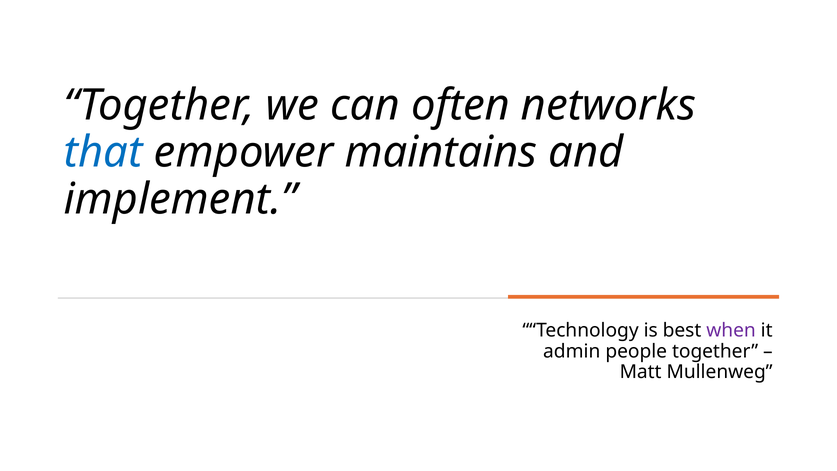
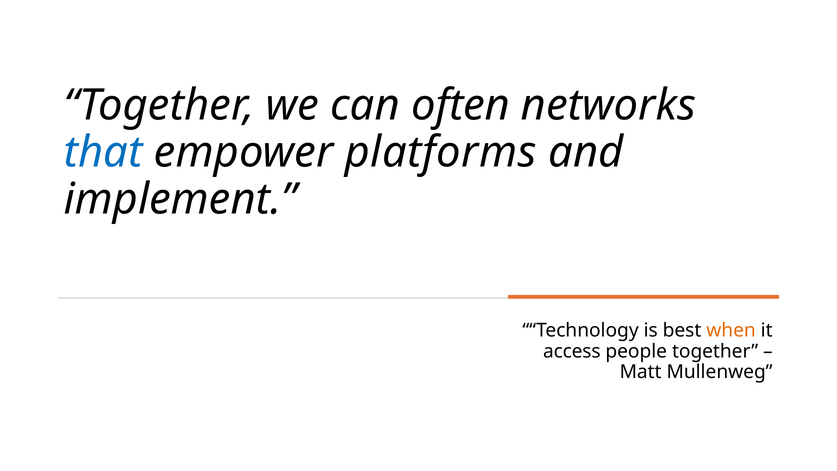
maintains: maintains -> platforms (441, 152)
when colour: purple -> orange (731, 331)
admin: admin -> access (572, 351)
